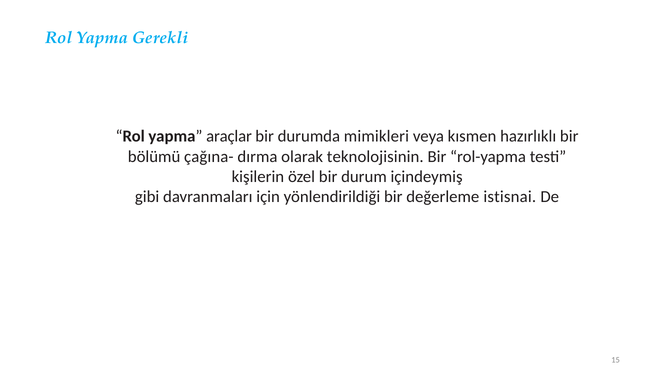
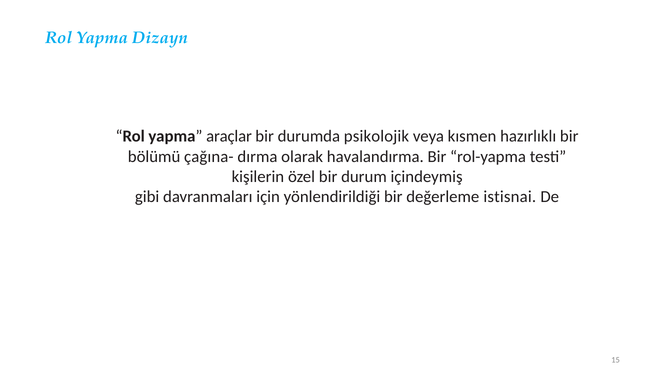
Gerekli: Gerekli -> Dizayn (160, 38)
mimikleri: mimikleri -> psikolojik (376, 137)
teknolojisinin: teknolojisinin -> havalandırma (375, 157)
